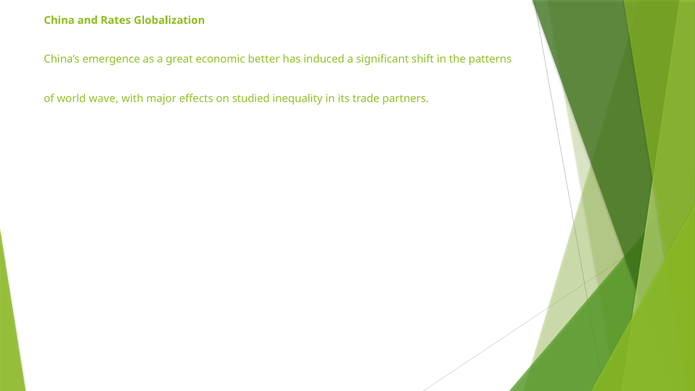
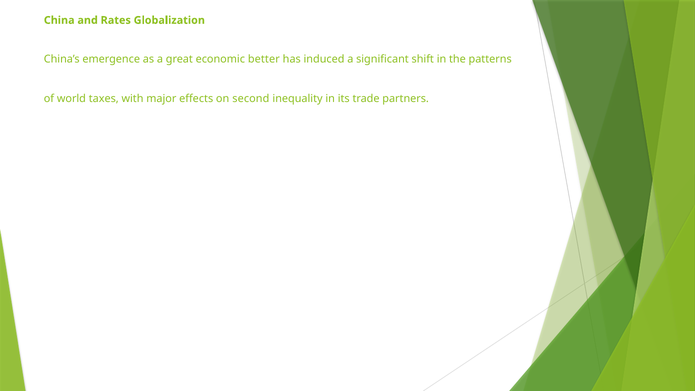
wave: wave -> taxes (104, 98)
studied: studied -> second (251, 98)
